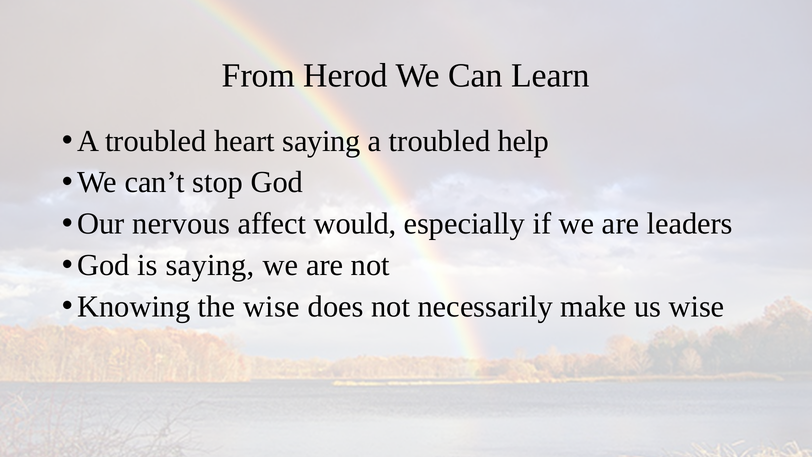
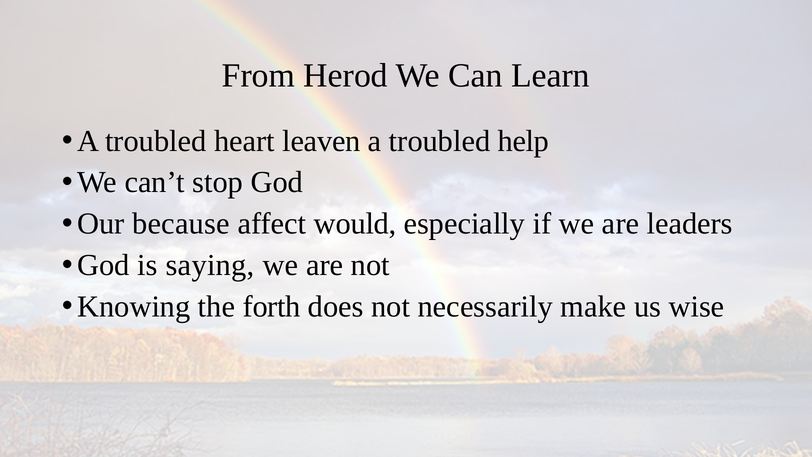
heart saying: saying -> leaven (322, 141)
nervous: nervous -> because (181, 224)
the wise: wise -> forth (272, 306)
